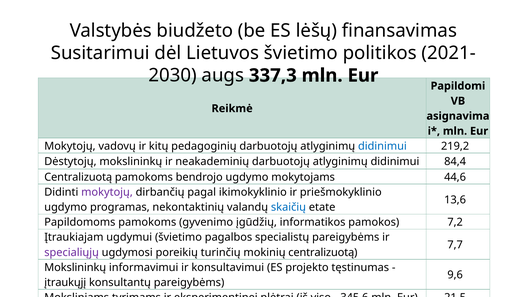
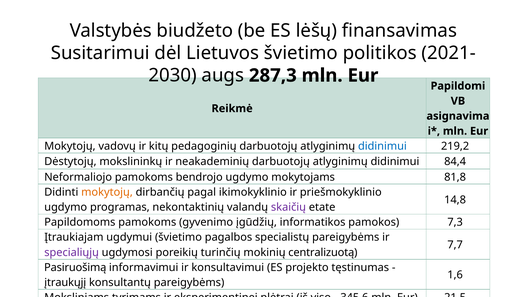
337,3: 337,3 -> 287,3 (273, 75)
Centralizuotą: Centralizuotą -> Neformaliojo (78, 177)
44,6: 44,6 -> 81,8 (455, 177)
mokytojų colour: purple -> orange (107, 192)
13,6: 13,6 -> 14,8 (455, 199)
skaičių colour: blue -> purple (288, 207)
7,2: 7,2 -> 7,3 (455, 222)
Mokslininkų: Mokslininkų -> Pasiruošimą (75, 267)
9,6: 9,6 -> 1,6 (455, 274)
